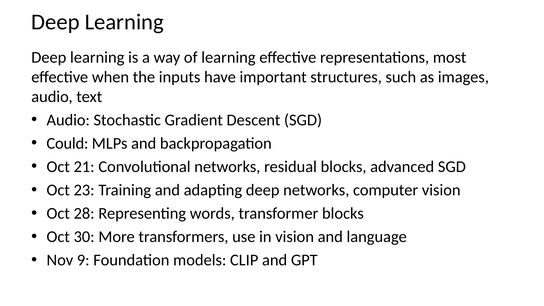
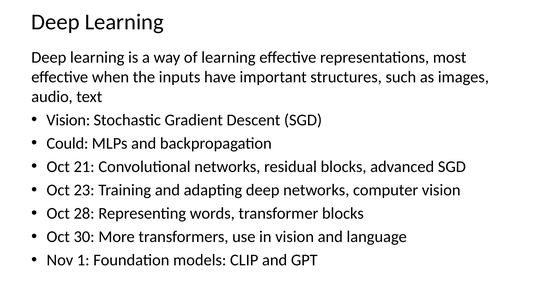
Audio: Audio -> Vision (68, 120)
9: 9 -> 1 (83, 260)
